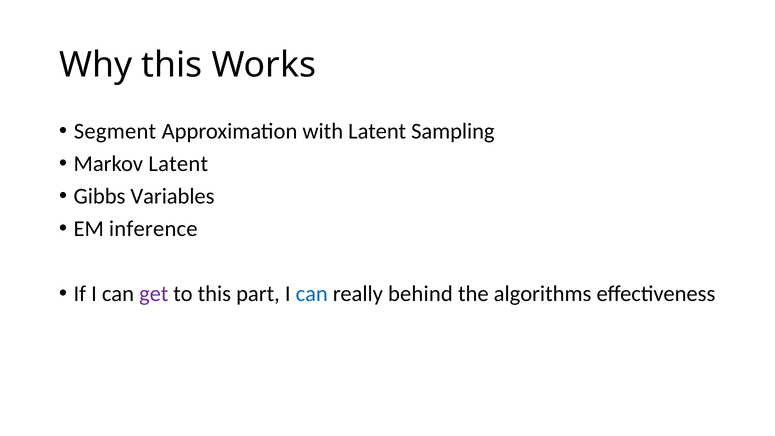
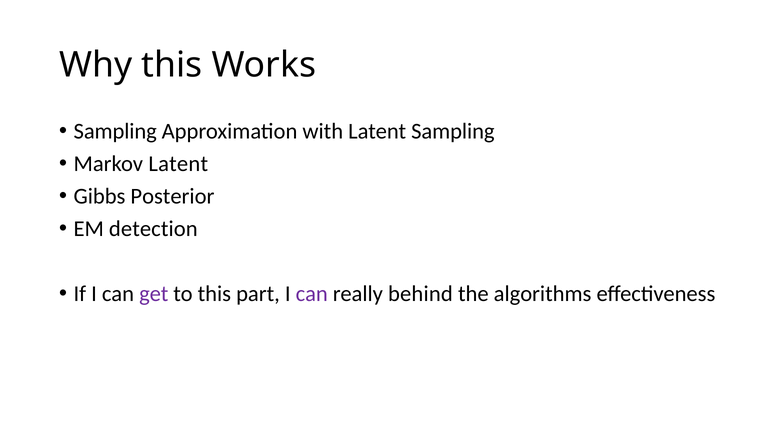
Segment: Segment -> Sampling (115, 131)
Variables: Variables -> Posterior (172, 196)
inference: inference -> detection (153, 229)
can colour: blue -> purple (312, 294)
